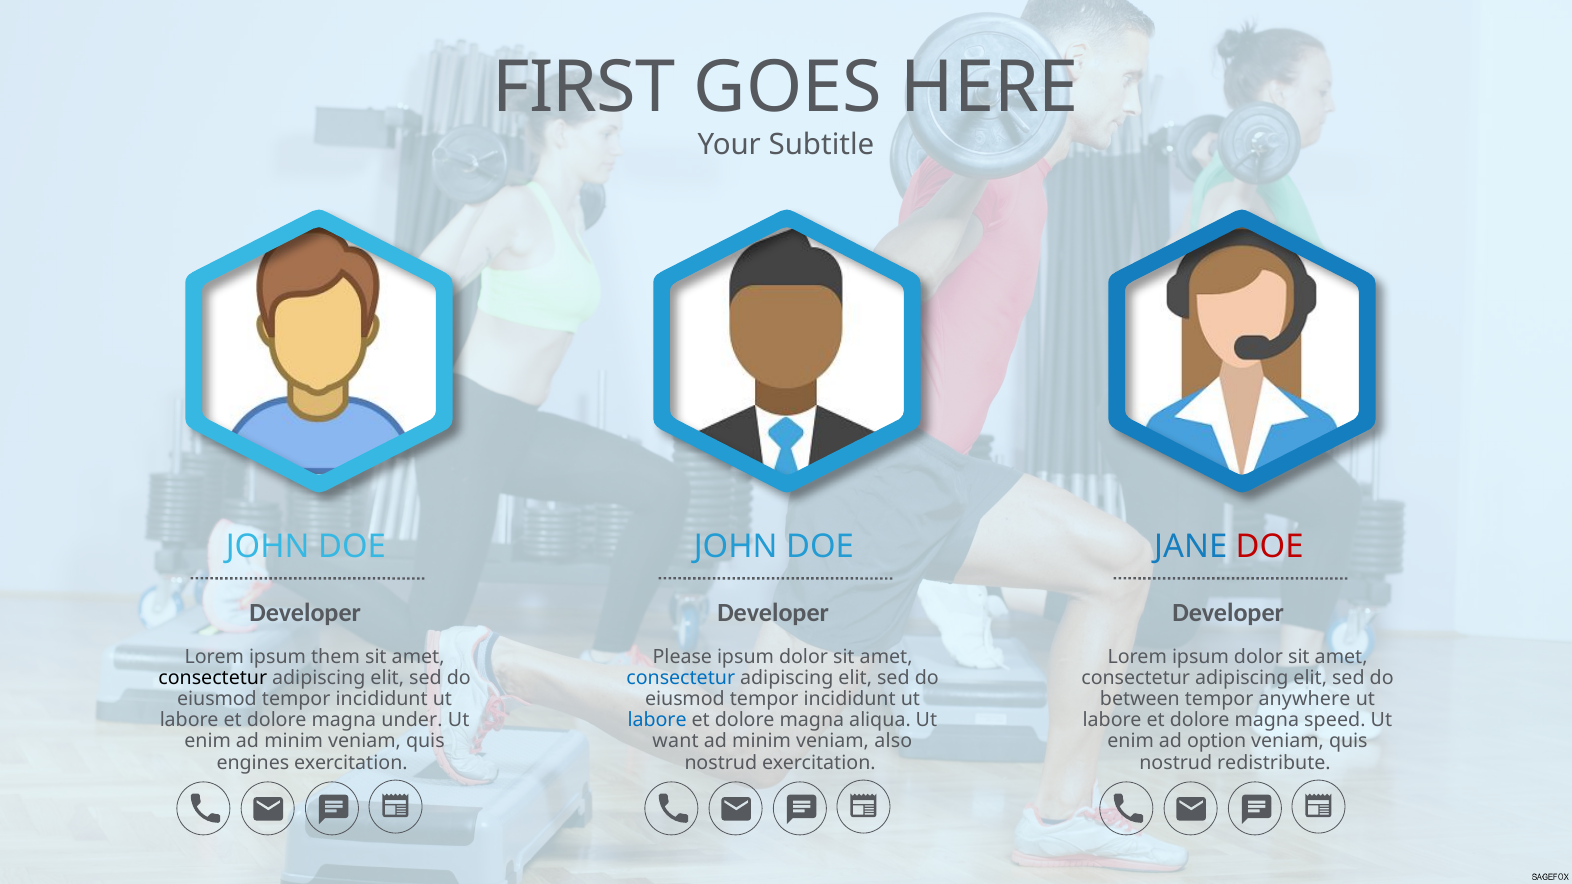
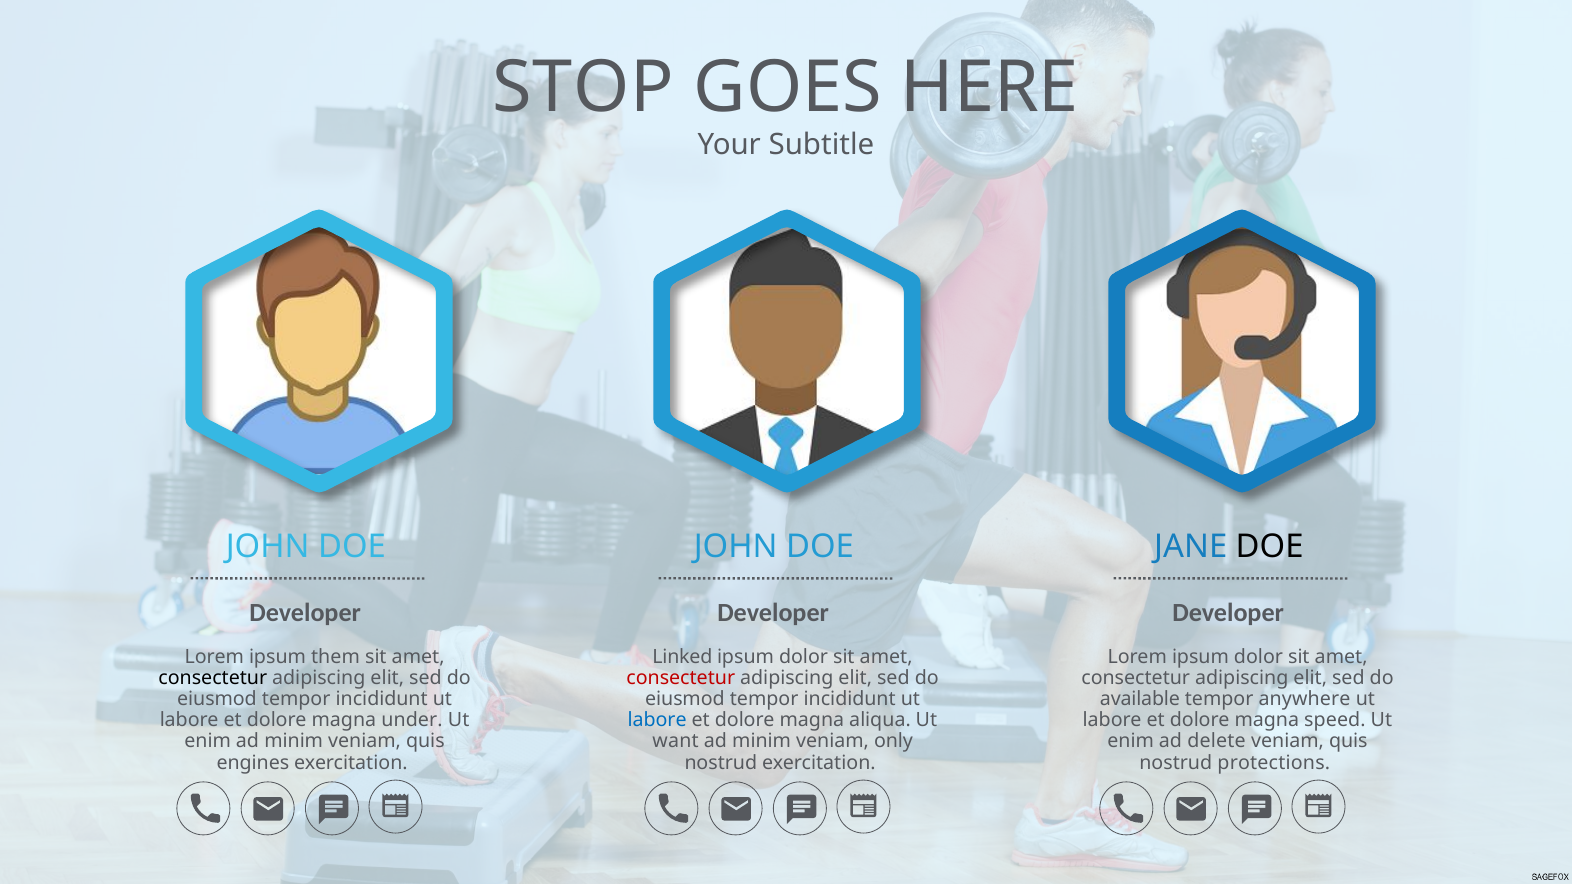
FIRST: FIRST -> STOP (583, 87)
DOE colour: red -> black (1270, 547)
Please: Please -> Linked (682, 657)
consectetur colour: blue -> red (681, 678)
between: between -> available (1140, 699)
also: also -> only (893, 742)
option: option -> delete (1217, 742)
redistribute: redistribute -> protections (1274, 763)
